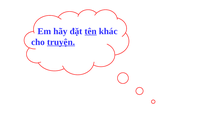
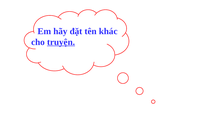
tên underline: present -> none (91, 31)
